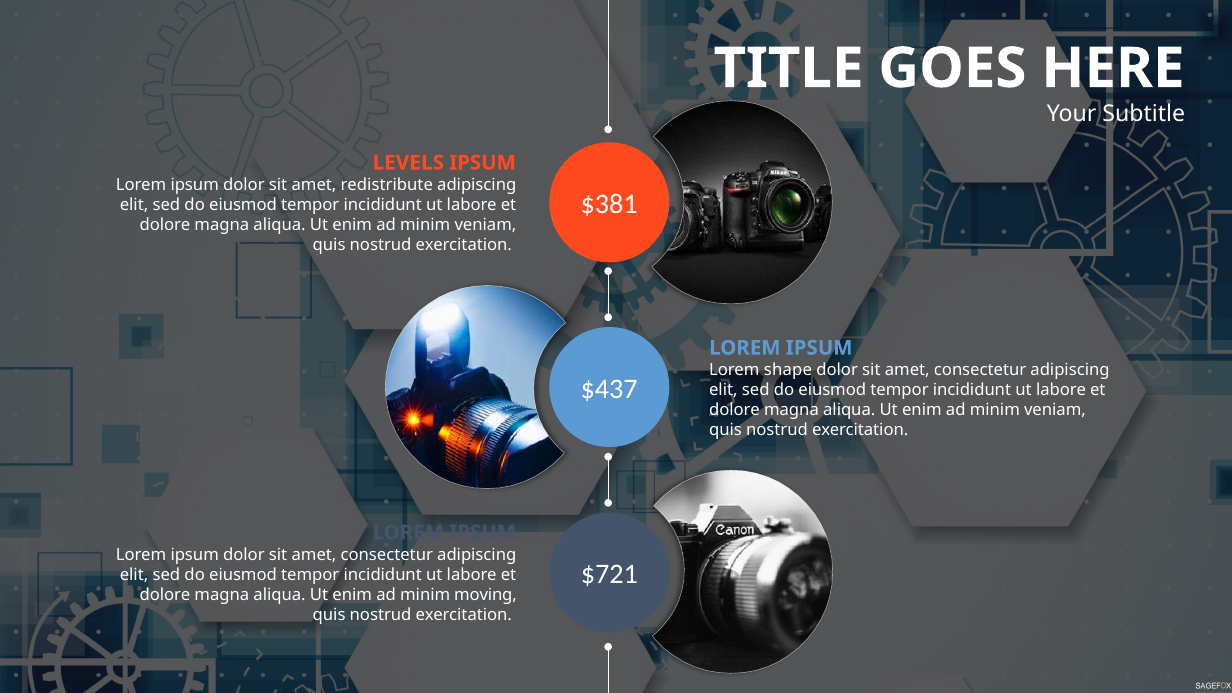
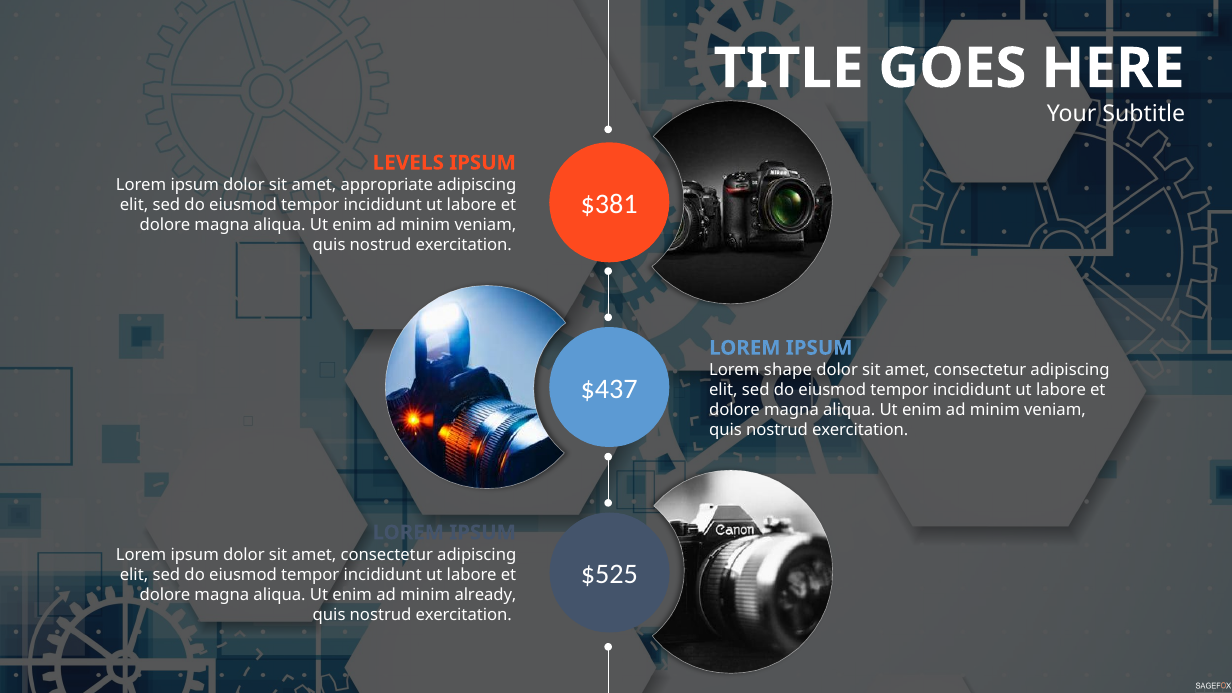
redistribute: redistribute -> appropriate (387, 185)
$721: $721 -> $525 (609, 574)
moving: moving -> already (485, 595)
